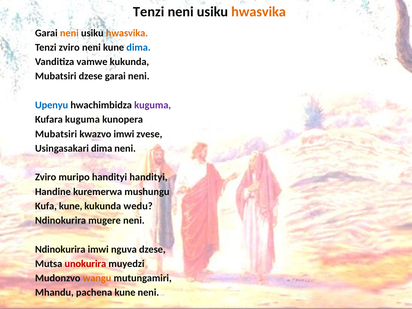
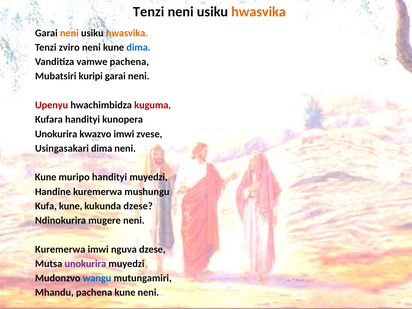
vamwe kukunda: kukunda -> pachena (129, 62)
Mubatsiri dzese: dzese -> kuripi (91, 76)
Upenyu colour: blue -> red (52, 105)
kuguma colour: purple -> red (153, 105)
Kufara kuguma: kuguma -> handityi (83, 120)
Mubatsiri: Mubatsiri -> Unokurira (56, 134)
Zviro: Zviro -> Kune (46, 177)
handityi handityi: handityi -> muyedzi (149, 177)
kukunda wedu: wedu -> dzese (138, 206)
Ndinokurira: Ndinokurira -> Kuremerwa (60, 249)
unokurira colour: red -> purple (85, 264)
wangu colour: orange -> blue (97, 278)
